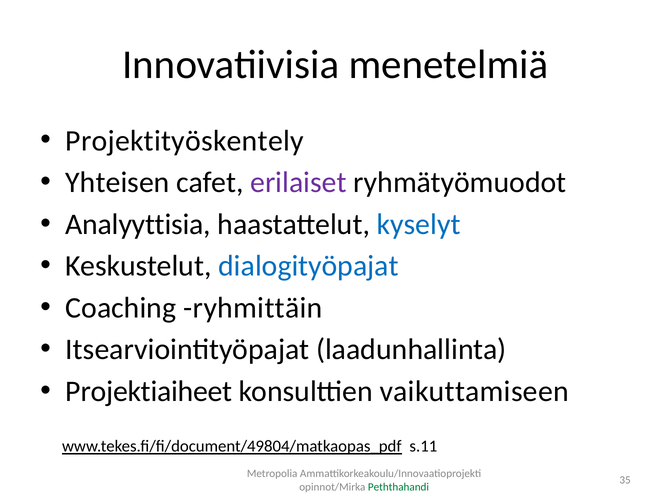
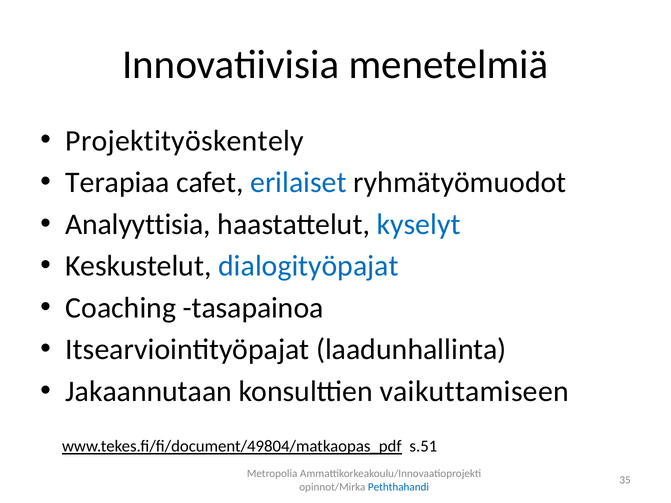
Yhteisen: Yhteisen -> Terapiaa (118, 183)
erilaiset colour: purple -> blue (298, 183)
ryhmittäin: ryhmittäin -> tasapainoa (253, 308)
Projektiaiheet: Projektiaiheet -> Jakaannutaan (149, 392)
s.11: s.11 -> s.51 (423, 447)
Peththahandi colour: green -> blue (398, 487)
